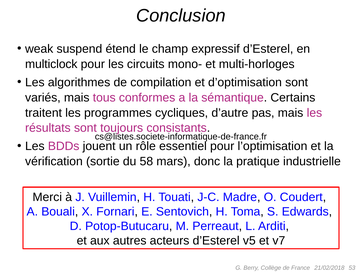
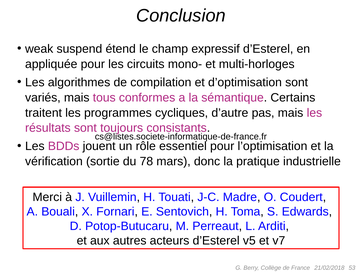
multiclock: multiclock -> appliquée (51, 64)
58: 58 -> 78 (146, 161)
